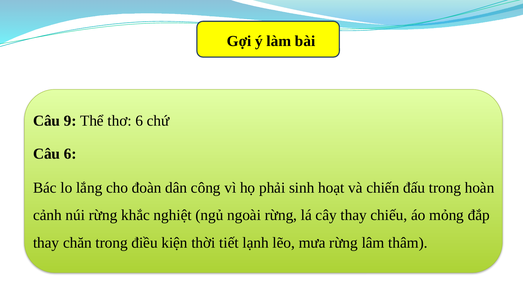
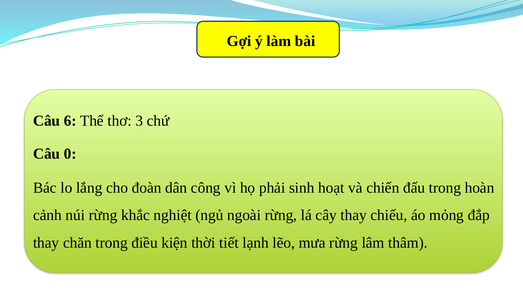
9: 9 -> 6 (70, 121)
thơ 6: 6 -> 3 (139, 121)
Câu 6: 6 -> 0 (70, 154)
